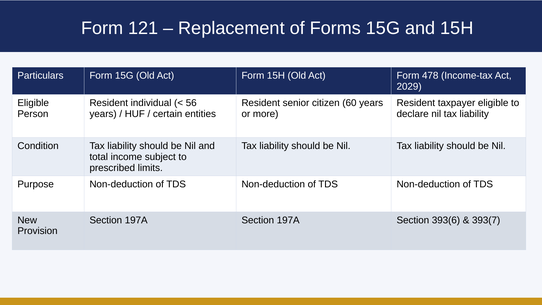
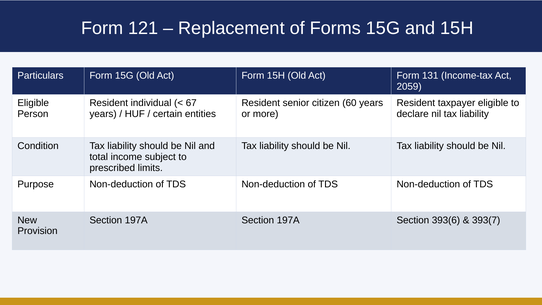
478: 478 -> 131 (430, 76)
2029: 2029 -> 2059 (409, 87)
56: 56 -> 67 (191, 103)
